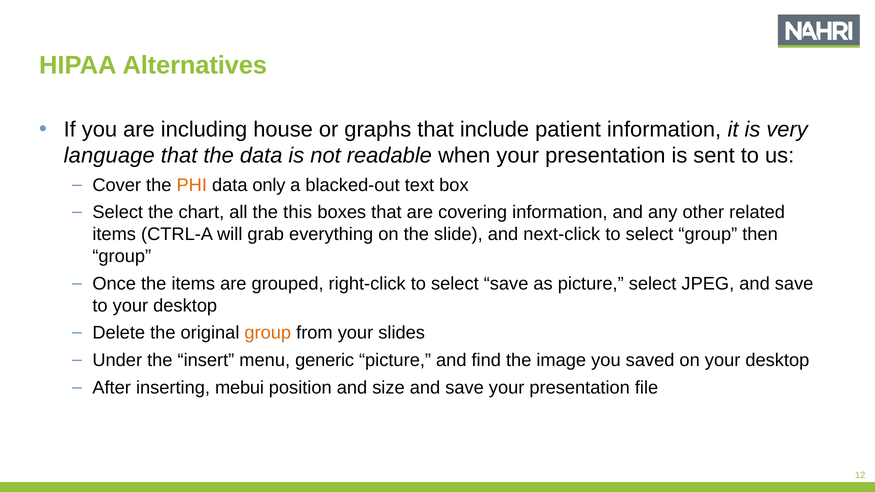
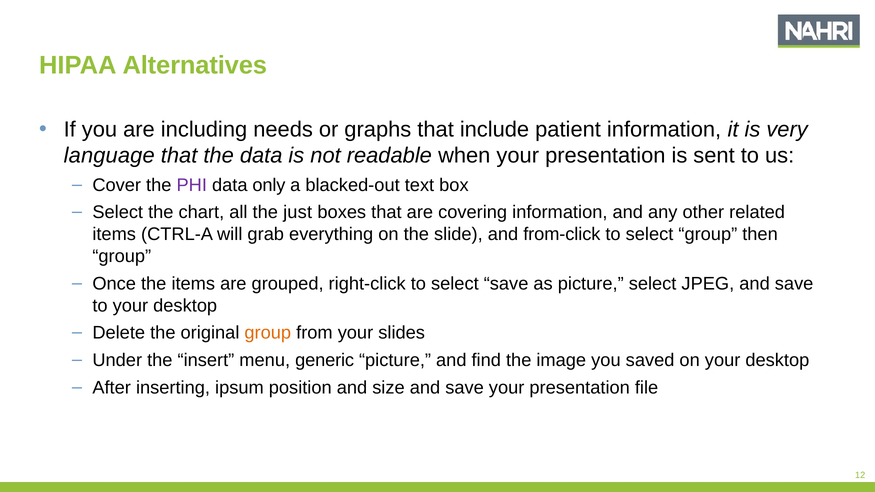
house: house -> needs (283, 130)
PHI colour: orange -> purple (192, 185)
this: this -> just (298, 213)
next-click: next-click -> from-click (562, 234)
mebui: mebui -> ipsum (239, 388)
